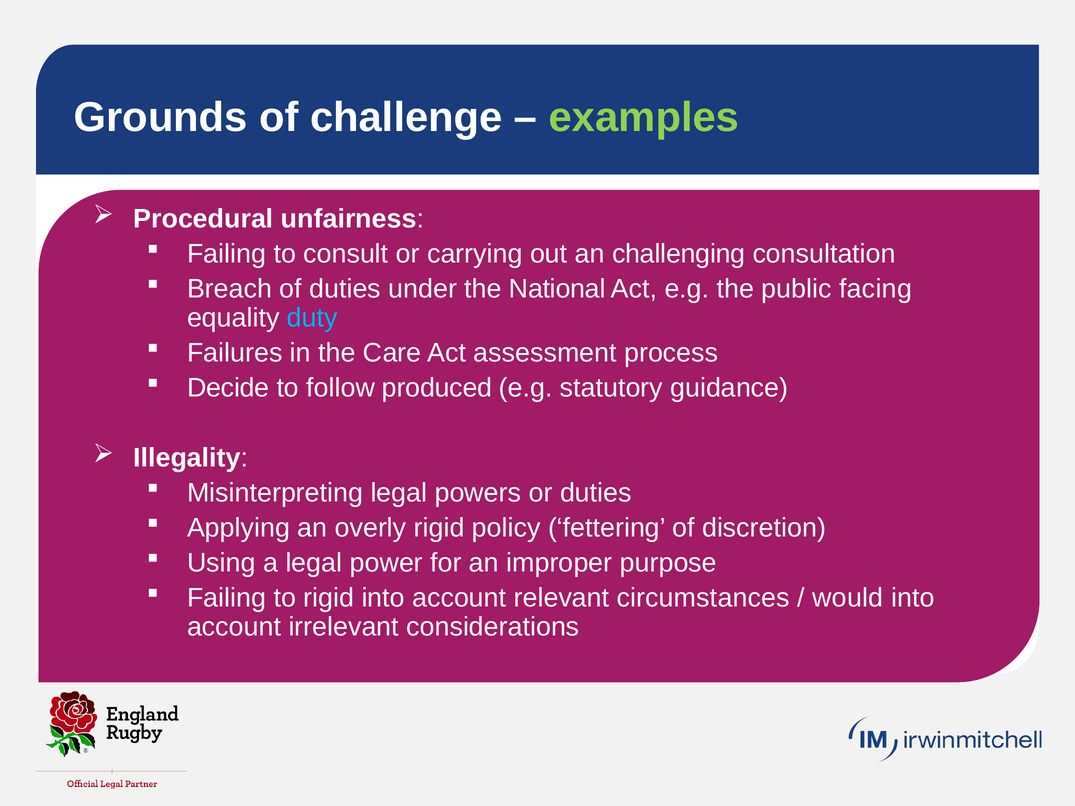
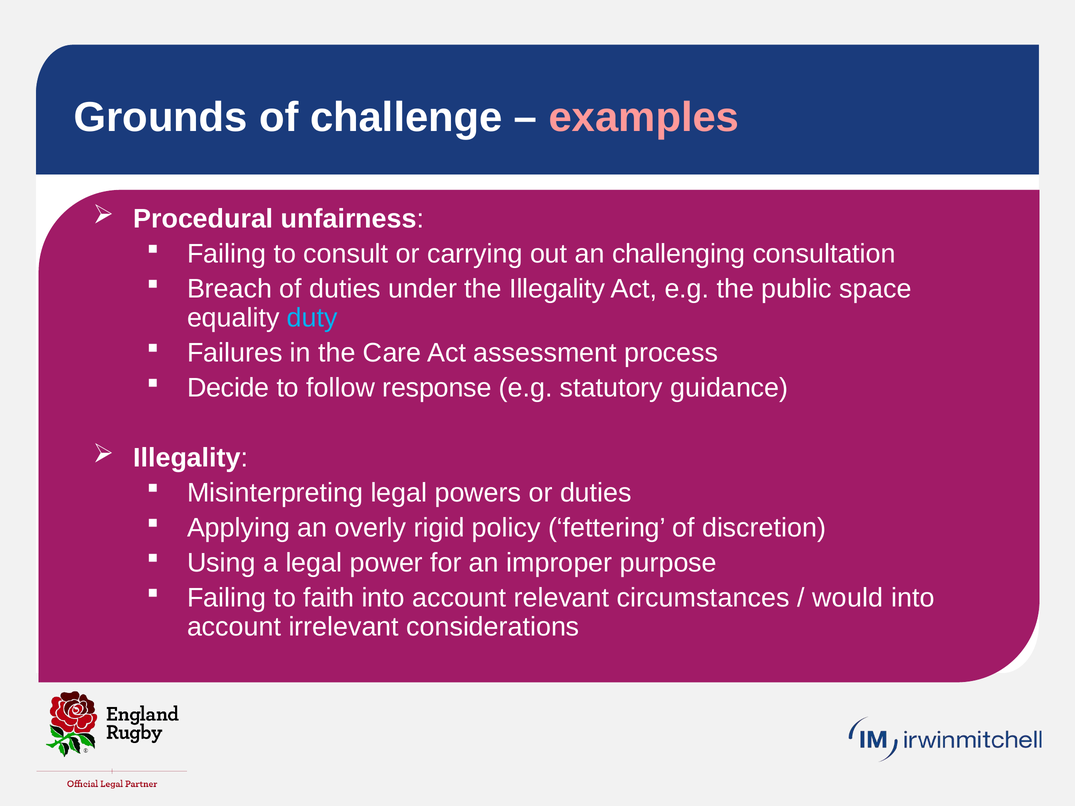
examples colour: light green -> pink (644, 118)
the National: National -> Illegality (557, 289)
facing: facing -> space (875, 289)
produced: produced -> response (437, 388)
to rigid: rigid -> faith (329, 598)
